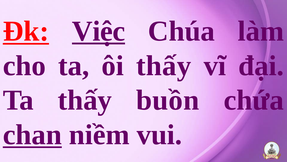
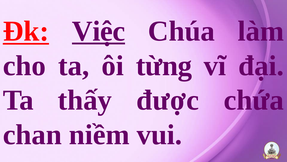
ôi thấy: thấy -> từng (164, 65)
buồn: buồn -> được (168, 100)
chan underline: present -> none (32, 134)
